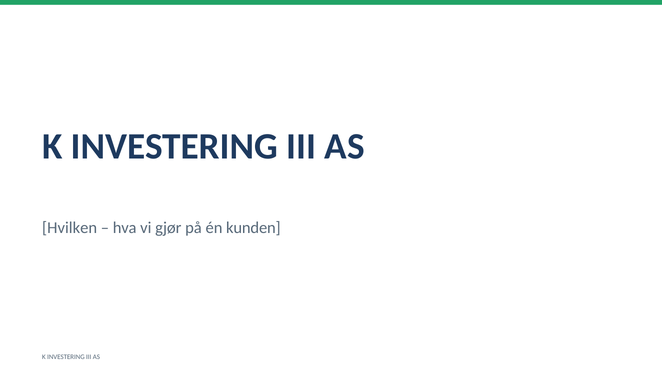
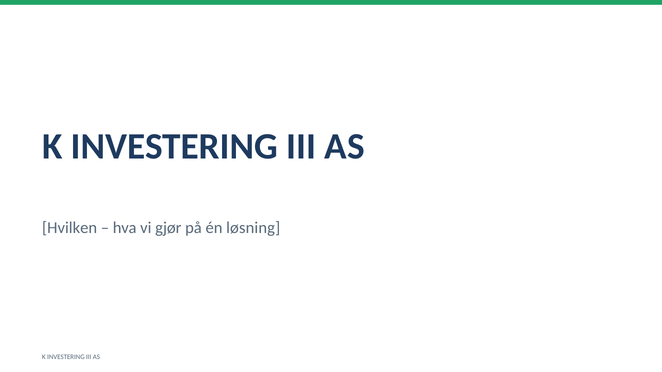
kunden: kunden -> løsning (253, 228)
